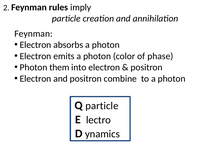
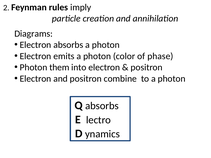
Feynman: Feynman -> Diagrams (34, 34)
Q particle: particle -> absorbs (102, 106)
